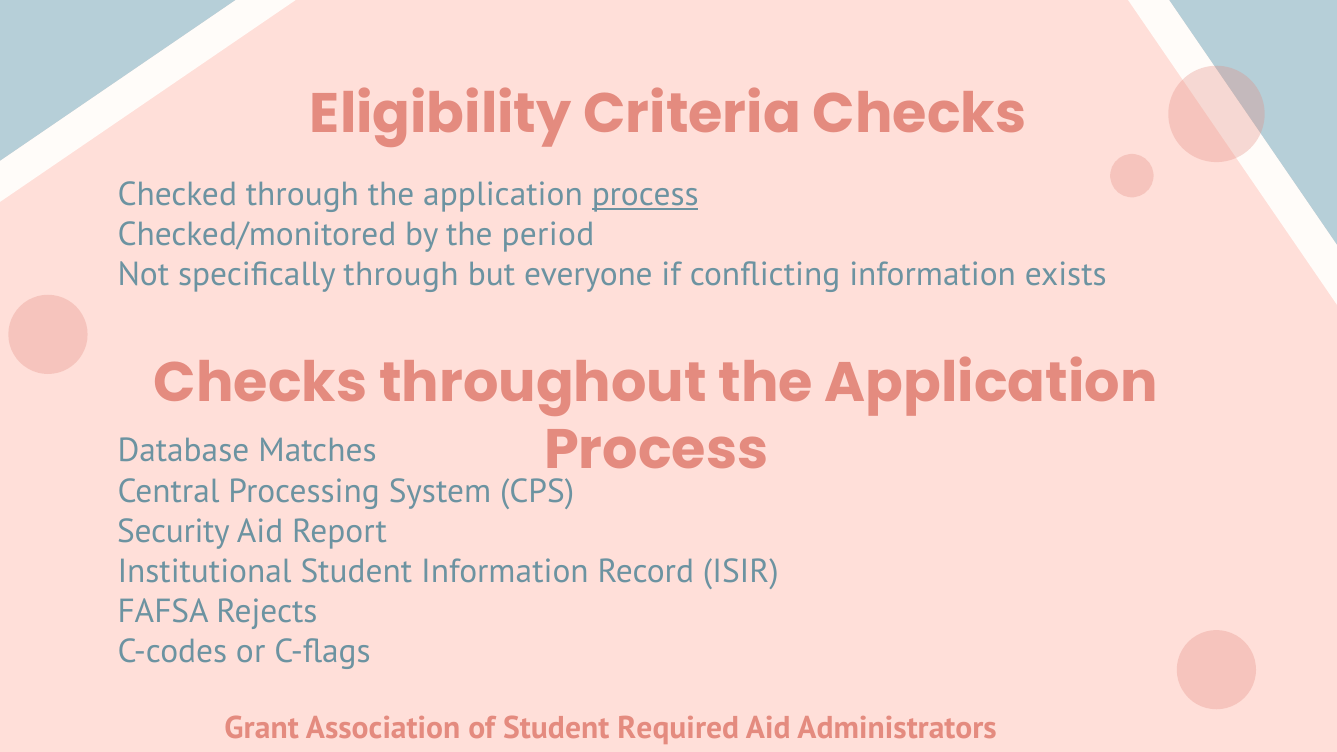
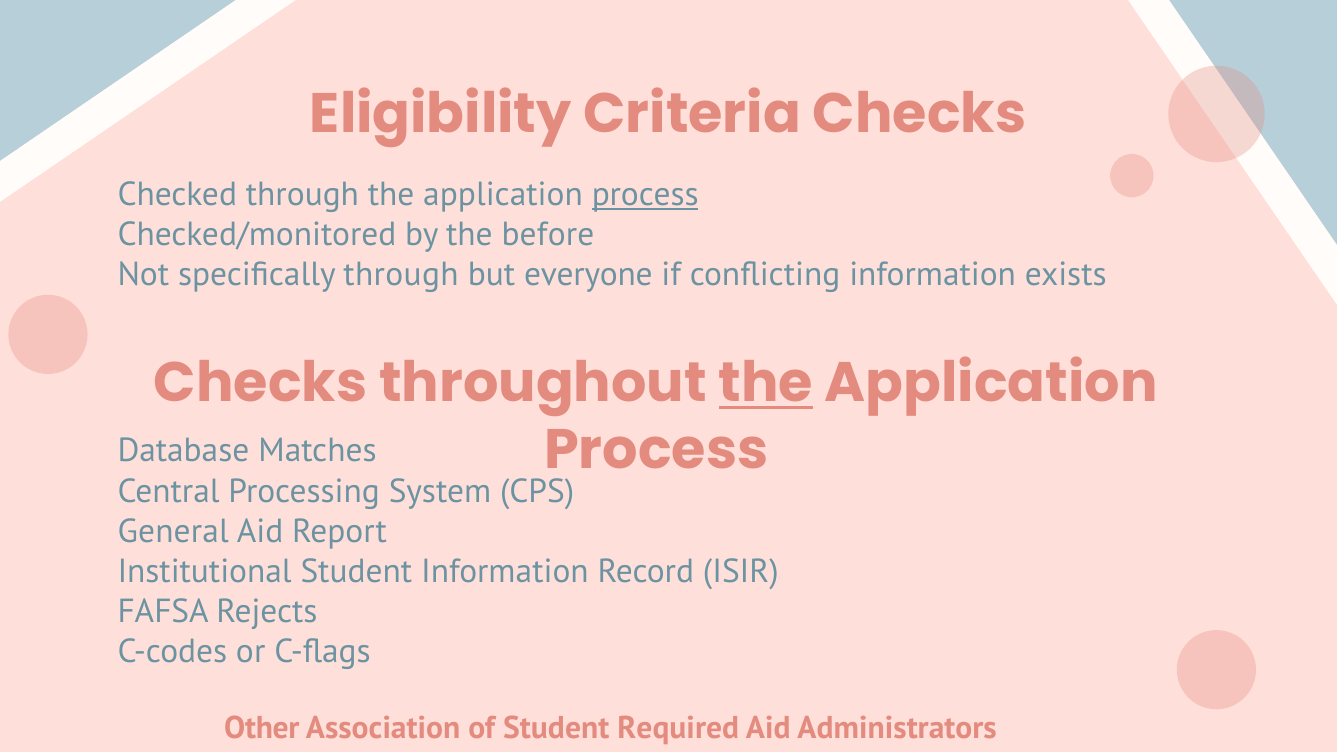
period: period -> before (548, 235)
the underline: none -> present (766, 384)
Security: Security -> General (173, 531)
Grant: Grant -> Other (262, 728)
